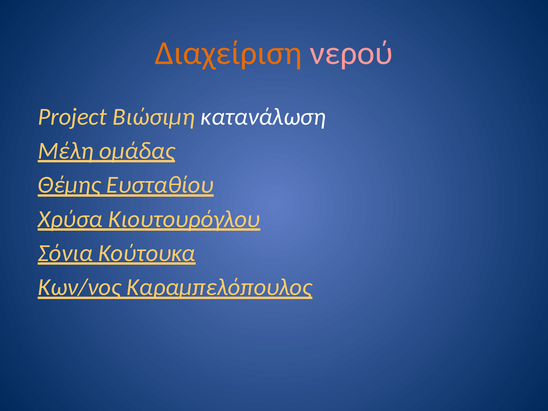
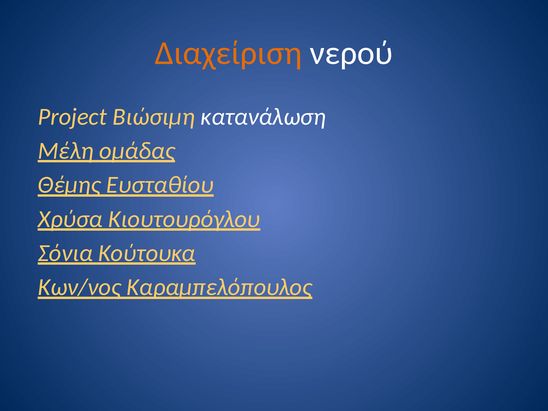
νερού colour: pink -> white (351, 53)
